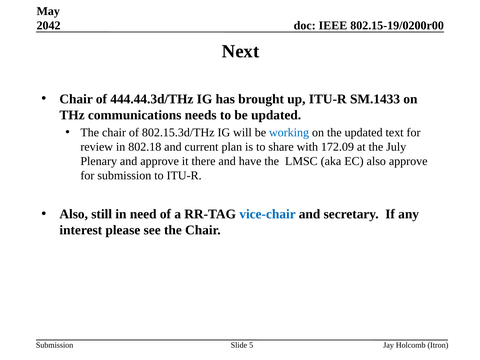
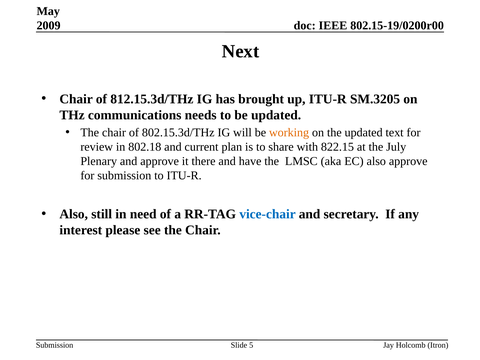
2042: 2042 -> 2009 (49, 26)
444.44.3d/THz: 444.44.3d/THz -> 812.15.3d/THz (152, 99)
SM.1433: SM.1433 -> SM.3205 (375, 99)
working colour: blue -> orange (289, 132)
172.09: 172.09 -> 822.15 (337, 147)
